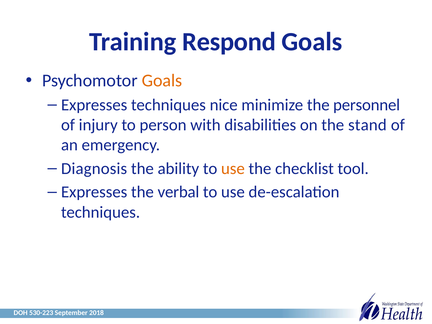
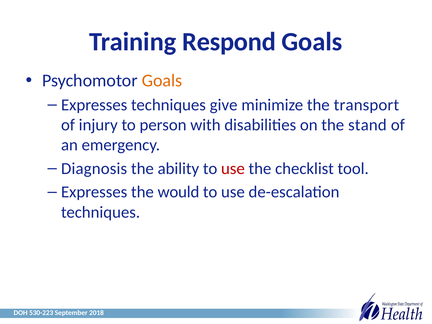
nice: nice -> give (224, 105)
personnel: personnel -> transport (366, 105)
use colour: orange -> red (233, 169)
verbal: verbal -> would (178, 192)
